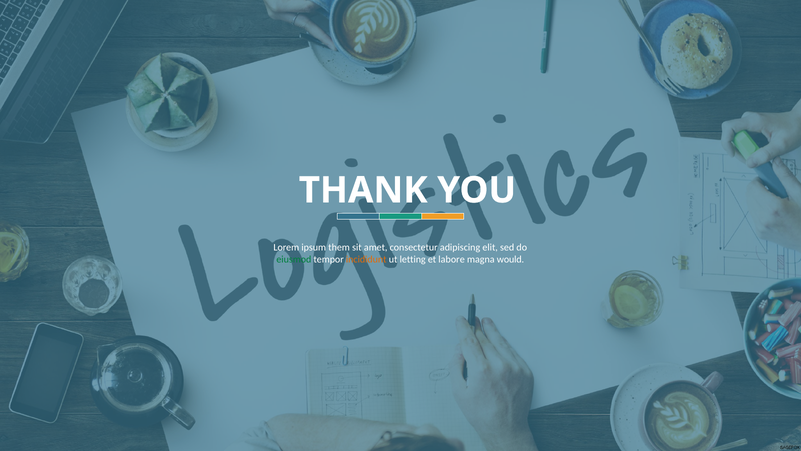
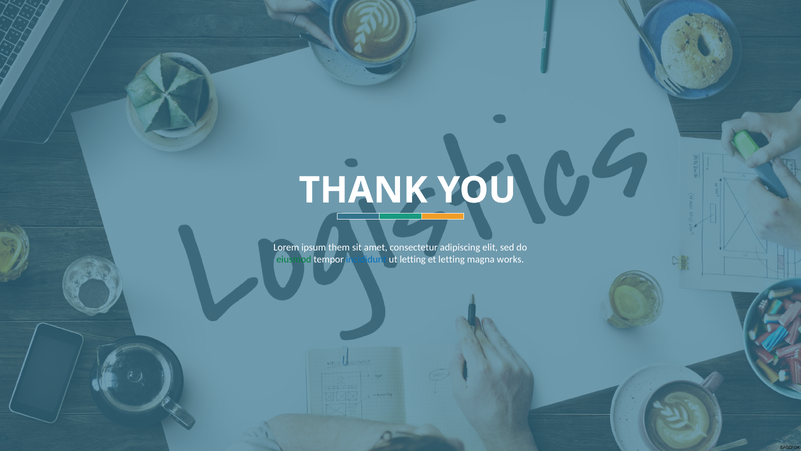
incididunt colour: orange -> blue (366, 259)
et labore: labore -> letting (452, 259)
would: would -> works (510, 259)
